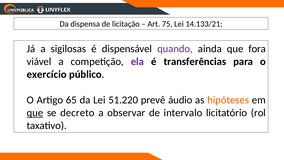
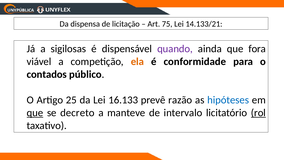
ela colour: purple -> orange (137, 61)
transferências: transferências -> conformidade (195, 61)
exercício: exercício -> contados (47, 74)
65: 65 -> 25 (71, 100)
51.220: 51.220 -> 16.133 (123, 100)
áudio: áudio -> razão (180, 100)
hipóteses colour: orange -> blue (228, 100)
observar: observar -> manteve (126, 113)
rol underline: none -> present (258, 113)
